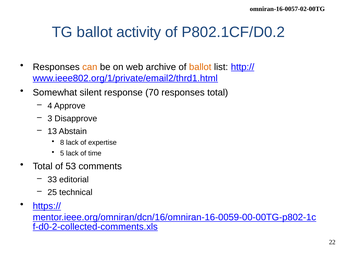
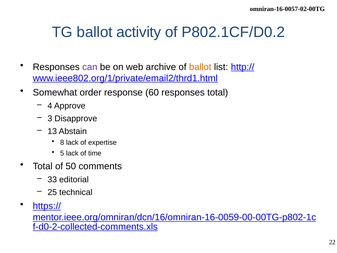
can colour: orange -> purple (90, 67)
silent: silent -> order (91, 92)
70: 70 -> 60 (152, 92)
53: 53 -> 50 (71, 166)
